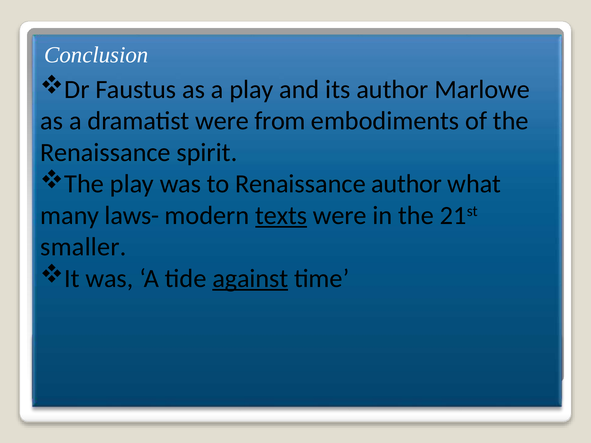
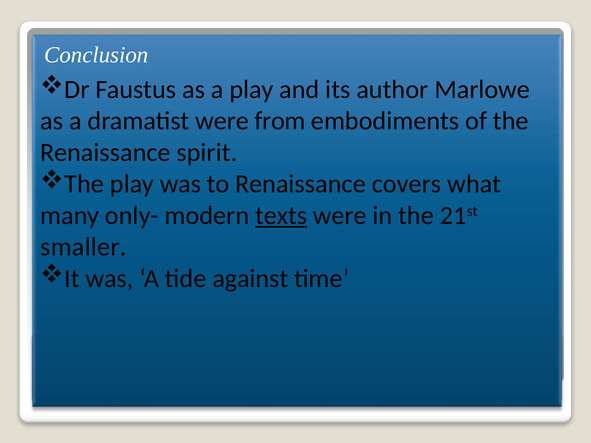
Renaissance author: author -> covers (406, 184)
laws-: laws- -> only- (132, 216)
against underline: present -> none (250, 279)
